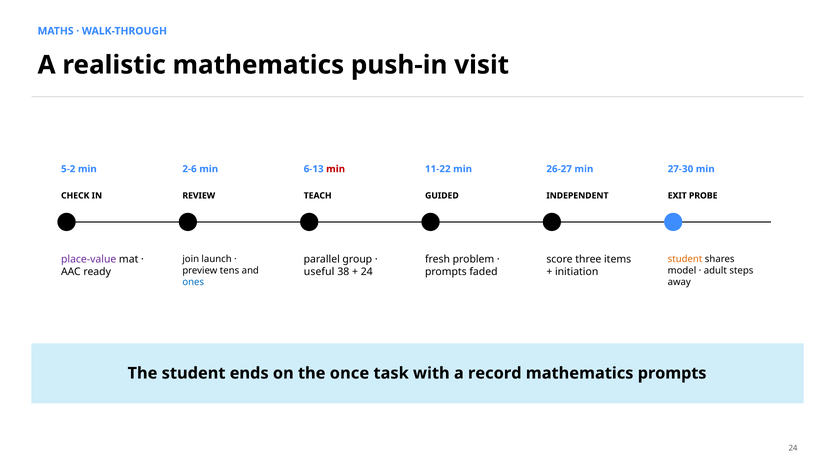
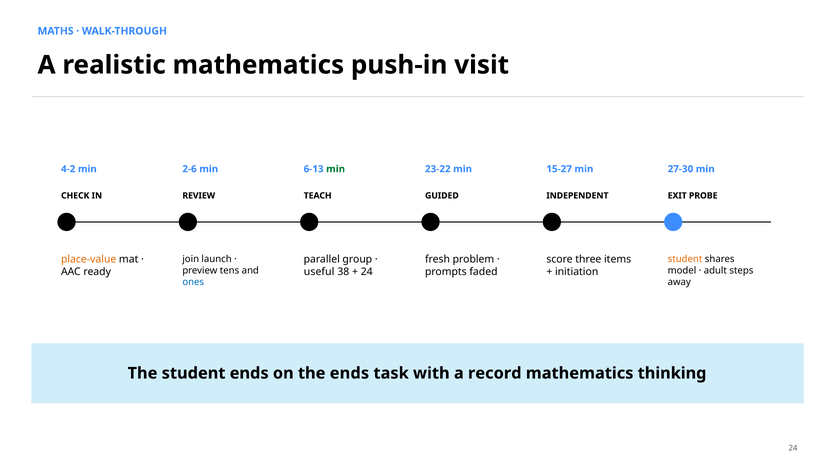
5-2: 5-2 -> 4-2 (68, 169)
min colour: red -> green (336, 169)
11-22: 11-22 -> 23-22 (438, 169)
26-27: 26-27 -> 15-27 (559, 169)
place-value colour: purple -> orange (89, 259)
the once: once -> ends (349, 373)
mathematics prompts: prompts -> thinking (672, 373)
